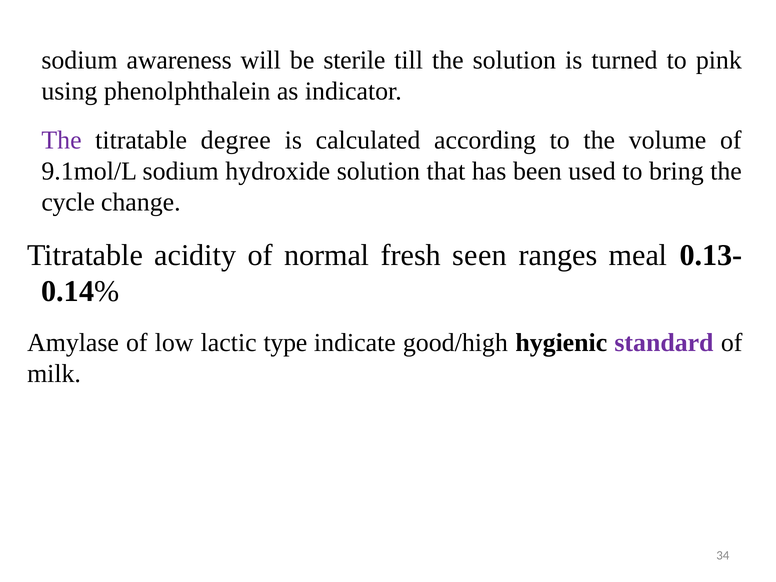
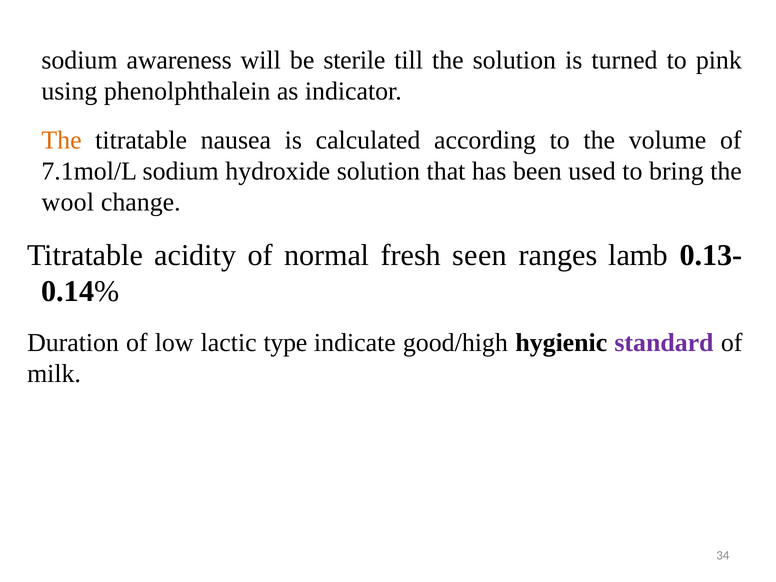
The colour: purple -> orange (62, 140)
degree: degree -> nausea (236, 140)
9.1mol/L: 9.1mol/L -> 7.1mol/L (89, 171)
cycle: cycle -> wool (68, 202)
meal: meal -> lamb (638, 255)
Amylase: Amylase -> Duration (73, 343)
